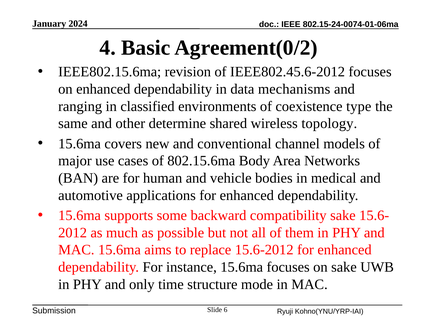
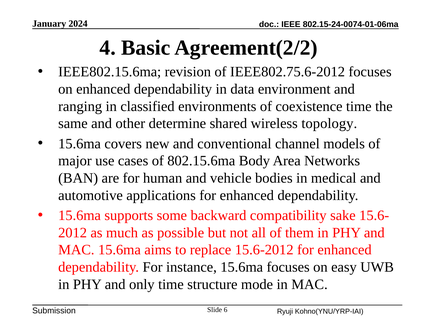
Agreement(0/2: Agreement(0/2 -> Agreement(2/2 (246, 48)
IEEE802.45.6-2012: IEEE802.45.6-2012 -> IEEE802.75.6-2012 (288, 72)
mechanisms: mechanisms -> environment (294, 89)
coexistence type: type -> time (359, 106)
on sake: sake -> easy (344, 267)
